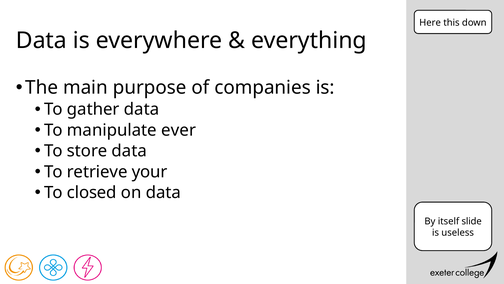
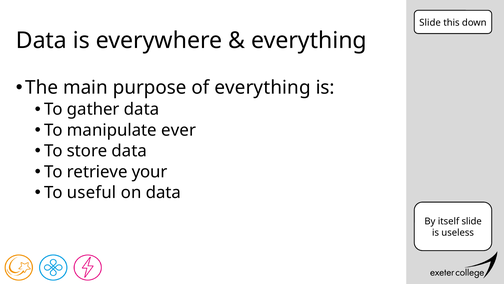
Here: Here -> Slide (430, 23)
of companies: companies -> everything (263, 87)
closed: closed -> useful (92, 192)
